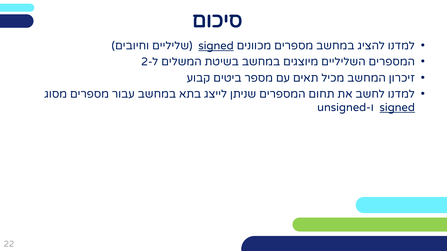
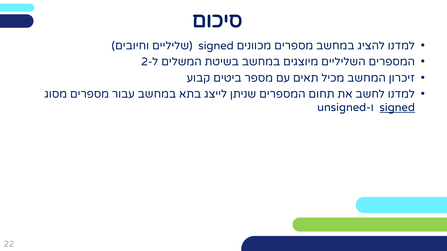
signed underline: present -> none (216, 46)
